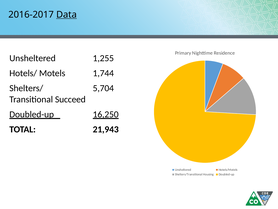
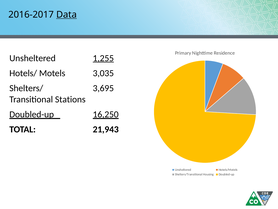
1,255 underline: none -> present (103, 58)
1,744: 1,744 -> 3,035 (103, 73)
5,704: 5,704 -> 3,695 (103, 88)
Succeed: Succeed -> Stations (70, 99)
